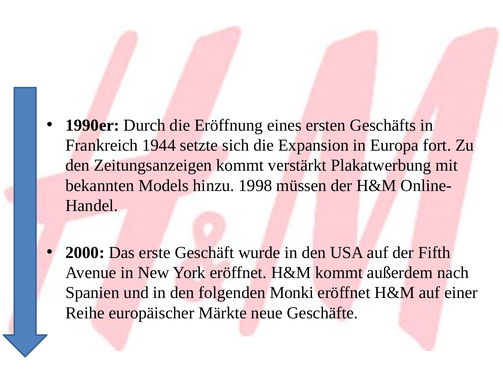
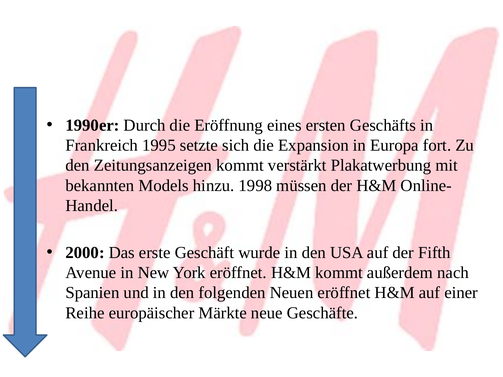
1944: 1944 -> 1995 (159, 145)
Monki: Monki -> Neuen (292, 293)
